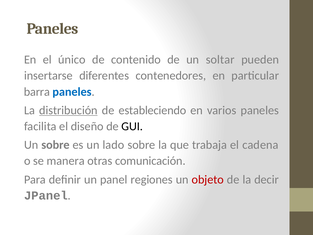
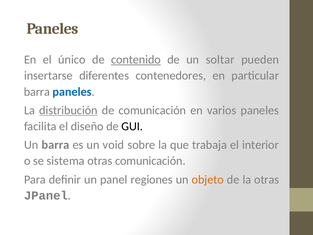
contenido underline: none -> present (136, 59)
de estableciendo: estableciendo -> comunicación (152, 110)
Un sobre: sobre -> barra (55, 145)
lado: lado -> void (113, 145)
cadena: cadena -> interior (260, 145)
manera: manera -> sistema (66, 161)
objeto colour: red -> orange (208, 179)
la decir: decir -> otras (267, 179)
